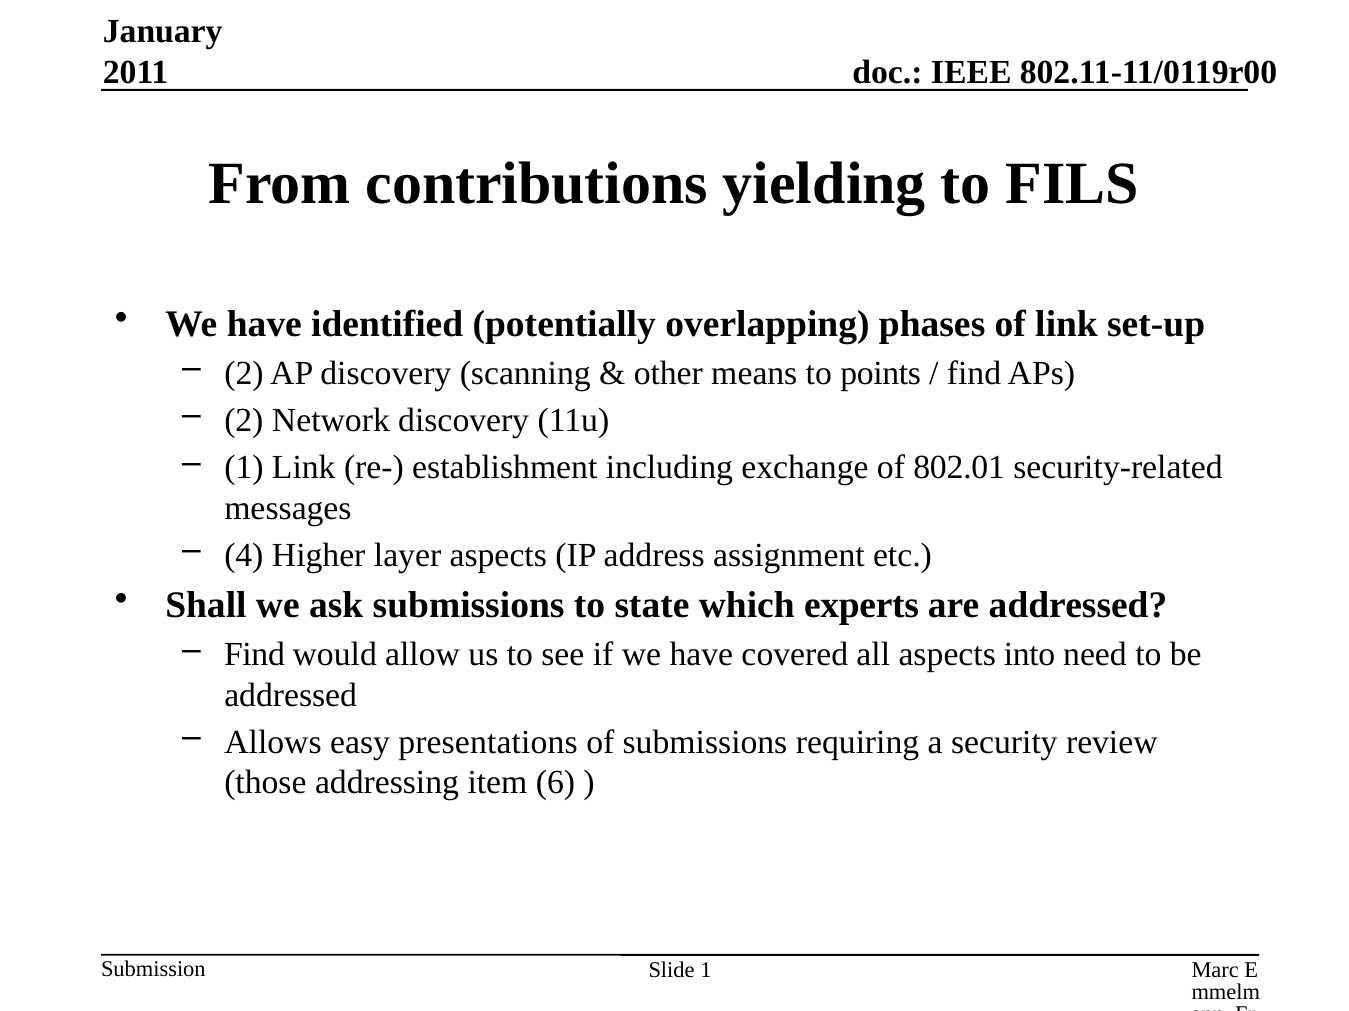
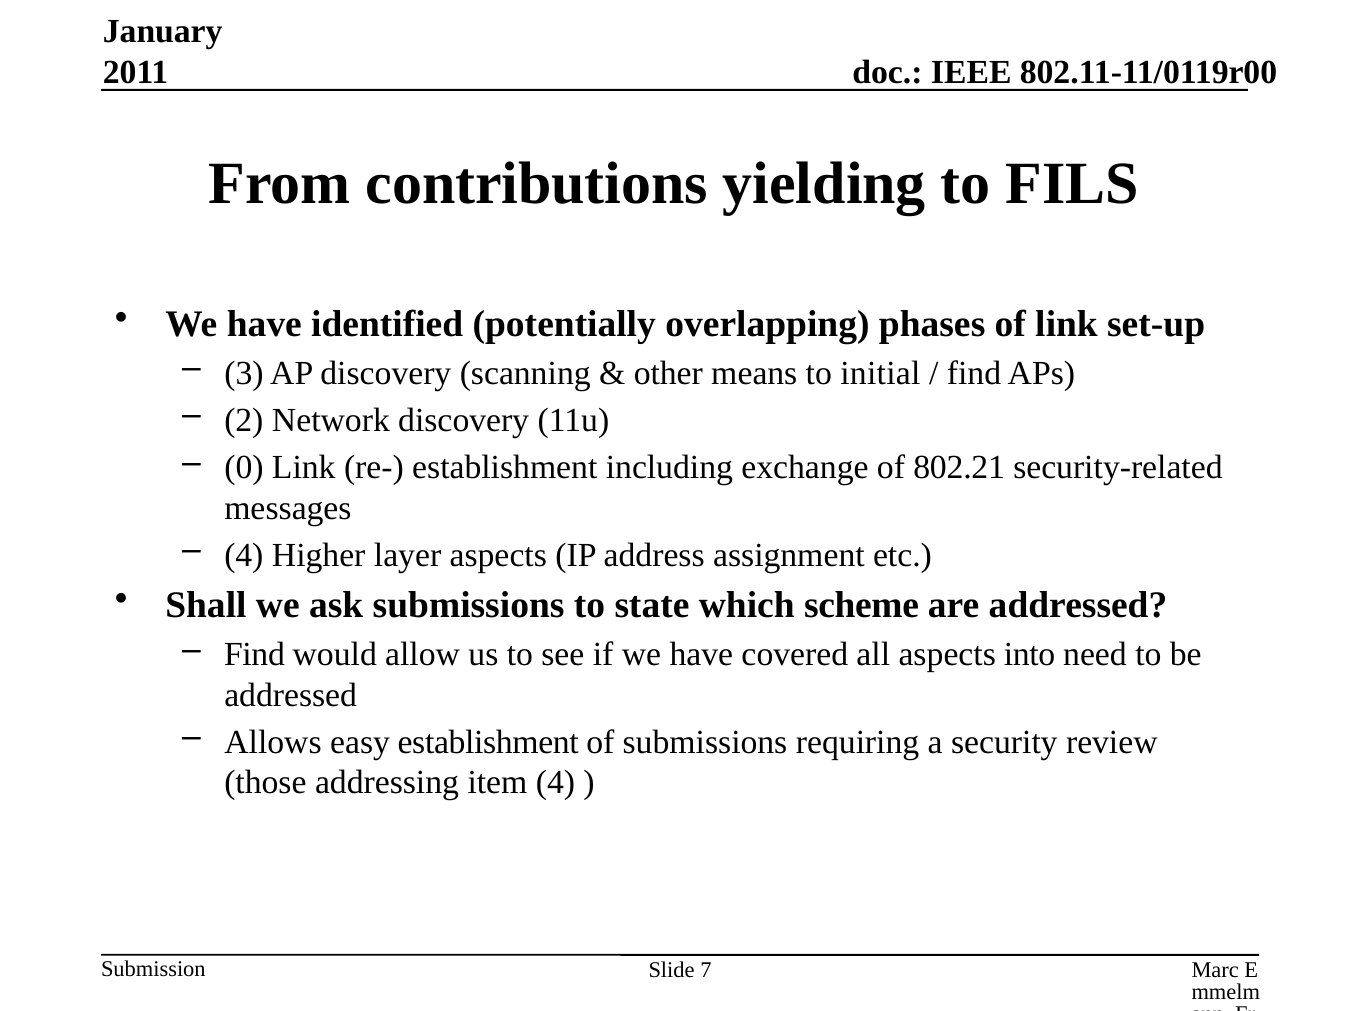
2: 2 -> 3 (244, 373)
points: points -> initial (880, 373)
1: 1 -> 0 (244, 468)
802.01: 802.01 -> 802.21 (959, 468)
experts: experts -> scheme (862, 606)
easy presentations: presentations -> establishment (488, 743)
item 6: 6 -> 4 (555, 783)
Slide 1: 1 -> 7 (706, 970)
